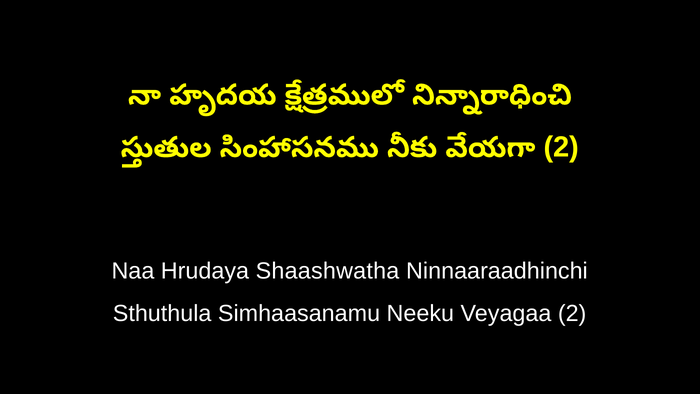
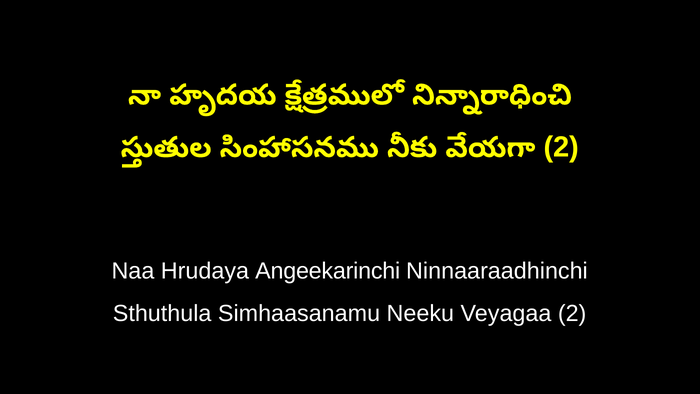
Shaashwatha: Shaashwatha -> Angeekarinchi (328, 271)
